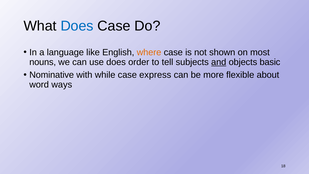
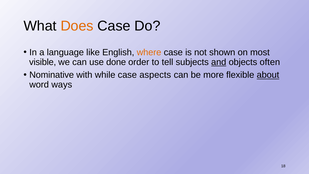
Does colour: blue -> orange (77, 26)
nouns: nouns -> visible (43, 62)
use does: does -> done (116, 62)
basic: basic -> often (270, 62)
express: express -> aspects (155, 75)
about underline: none -> present (268, 75)
